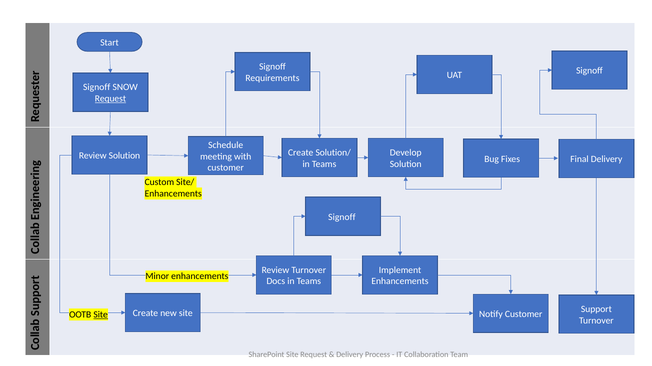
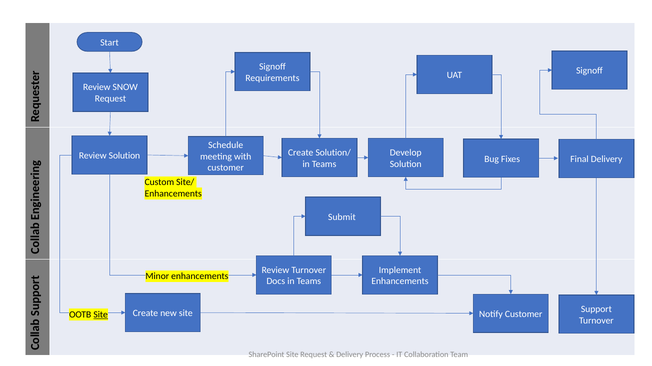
Signoff: Signoff -> Review (97, 87)
Request underline: present -> none (110, 99)
Signoff: Signoff -> Submit (342, 217)
